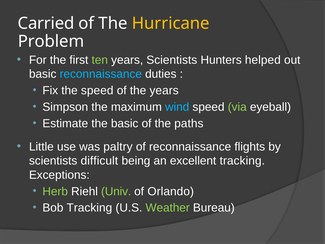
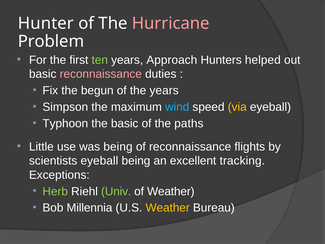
Carried: Carried -> Hunter (46, 23)
Hurricane colour: yellow -> pink (171, 23)
years Scientists: Scientists -> Approach (172, 60)
reconnaissance colour: light blue -> pink (101, 74)
the speed: speed -> begun (97, 90)
via colour: light green -> yellow (237, 107)
Estimate: Estimate -> Typhoon (65, 123)
was paltry: paltry -> being (118, 146)
scientists difficult: difficult -> eyeball (99, 161)
of Orlando: Orlando -> Weather (171, 191)
Bob Tracking: Tracking -> Millennia (89, 208)
Weather colour: light green -> yellow (168, 208)
